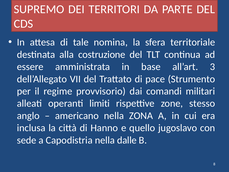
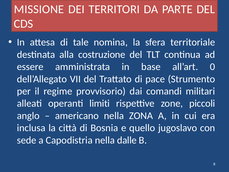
SUPREMO: SUPREMO -> MISSIONE (39, 9)
3: 3 -> 0 (213, 67)
stesso: stesso -> piccoli (202, 103)
Hanno: Hanno -> Bosnia (104, 128)
